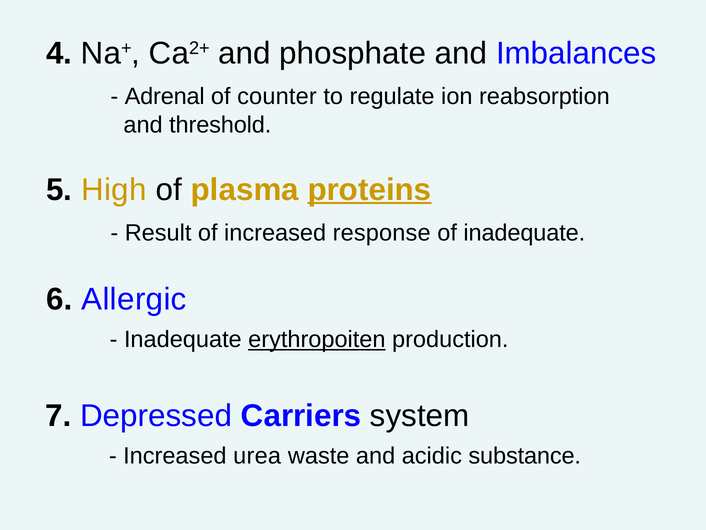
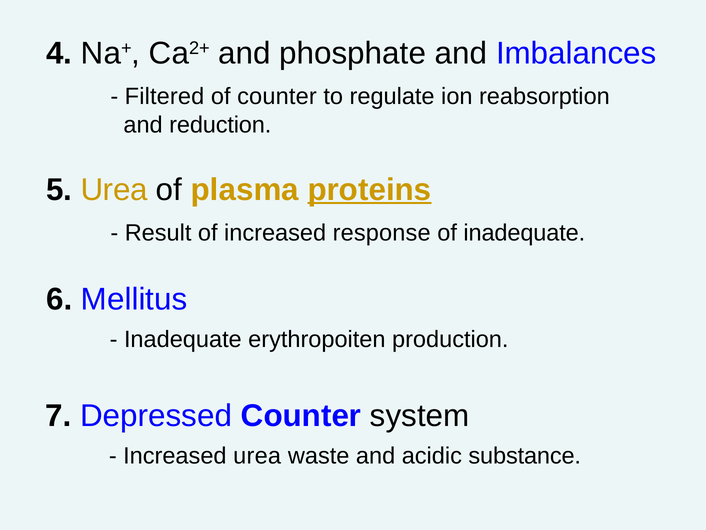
Adrenal: Adrenal -> Filtered (165, 97)
threshold: threshold -> reduction (220, 125)
5 High: High -> Urea (114, 189)
Allergic: Allergic -> Mellitus (134, 299)
erythropoiten underline: present -> none (317, 339)
Depressed Carriers: Carriers -> Counter (301, 415)
